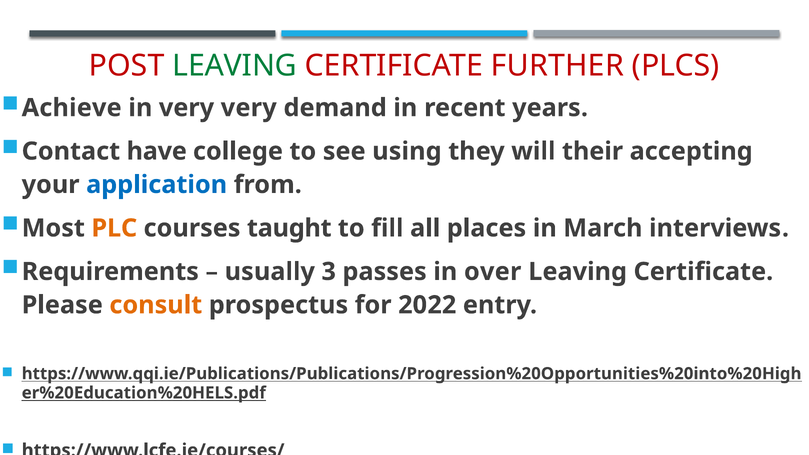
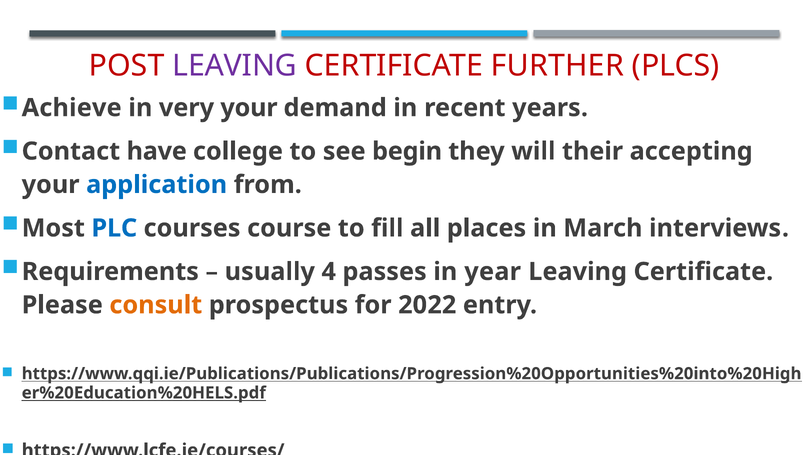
LEAVING colour: green -> purple (235, 66)
very very: very -> your (249, 108)
using: using -> begin (407, 151)
PLC colour: orange -> blue (114, 228)
taught: taught -> course (289, 228)
3: 3 -> 4 (329, 272)
over: over -> year (493, 272)
